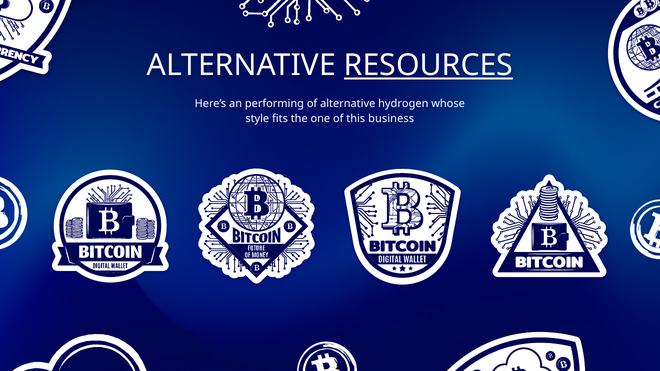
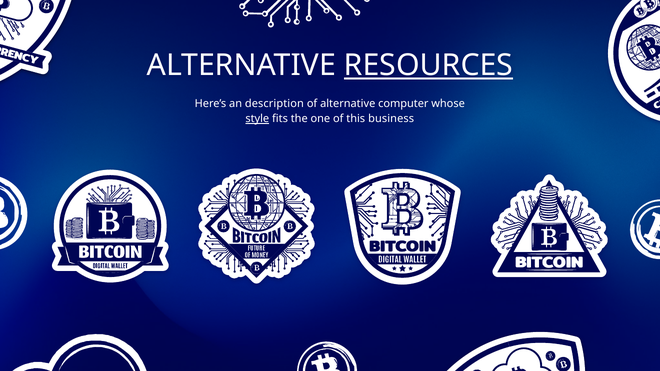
performing: performing -> description (274, 104)
hydrogen: hydrogen -> computer (403, 104)
style underline: none -> present (257, 119)
